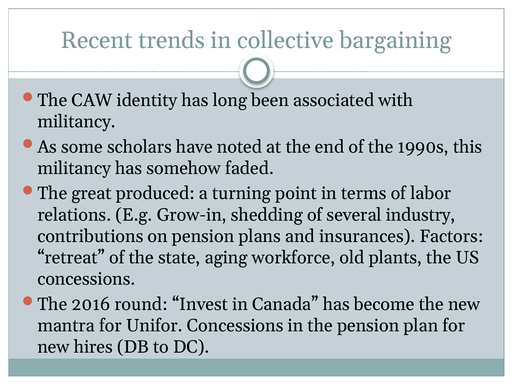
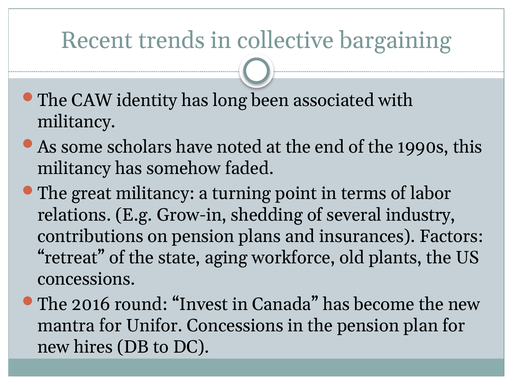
great produced: produced -> militancy (155, 193)
